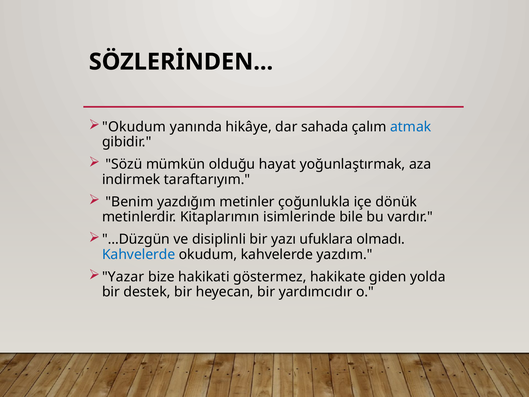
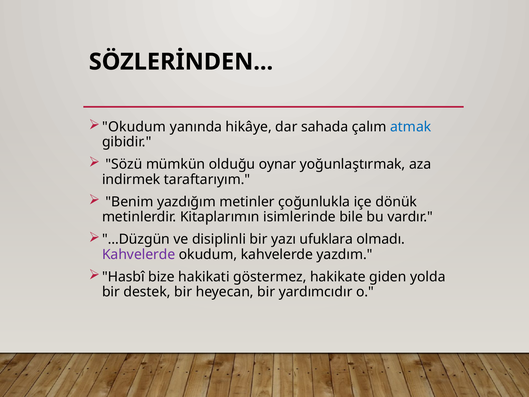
hayat: hayat -> oynar (278, 164)
Kahvelerde colour: blue -> purple (139, 254)
Yazar: Yazar -> Hasbî (123, 277)
